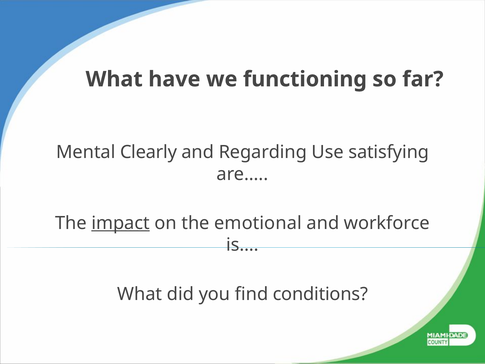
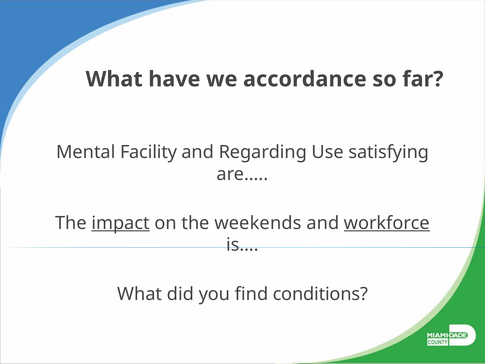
functioning: functioning -> accordance (305, 79)
Clearly: Clearly -> Facility (149, 152)
emotional: emotional -> weekends (258, 223)
workforce underline: none -> present (387, 223)
